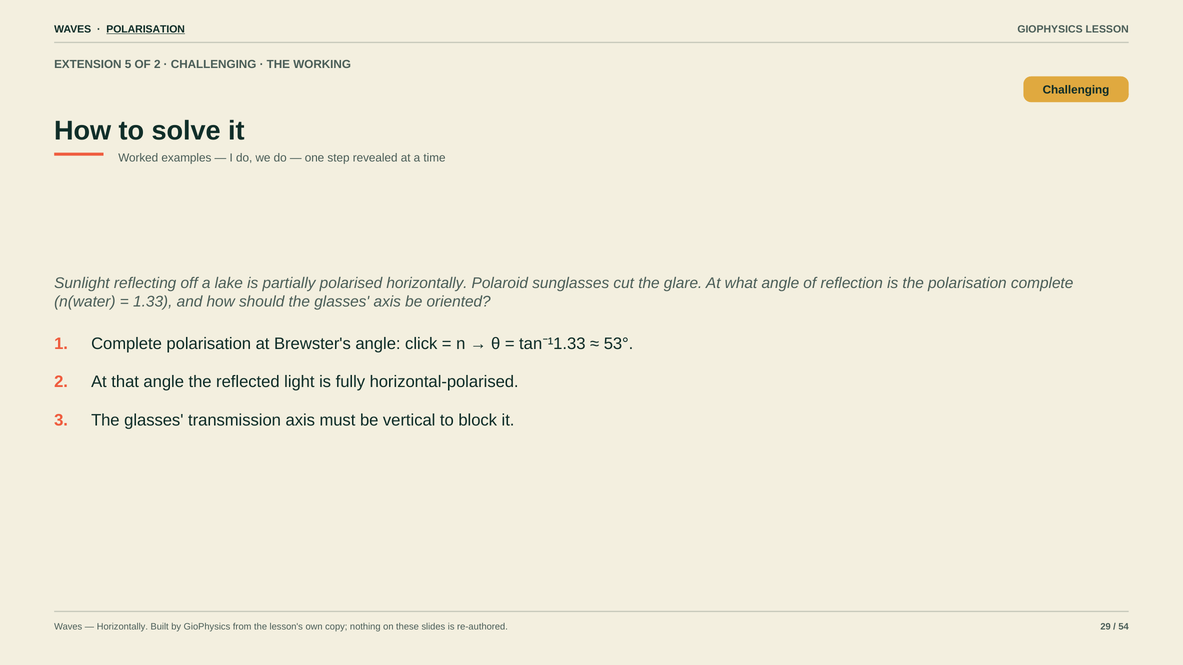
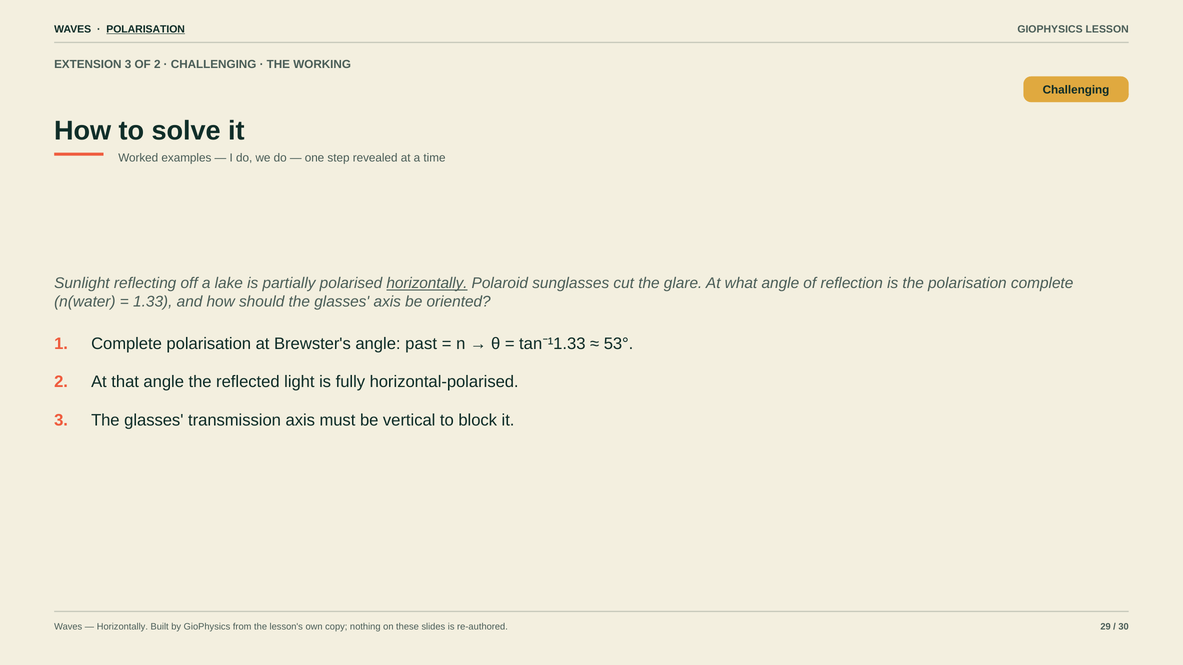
EXTENSION 5: 5 -> 3 (128, 64)
horizontally underline: none -> present (427, 283)
click: click -> past (421, 344)
54: 54 -> 30 (1124, 627)
